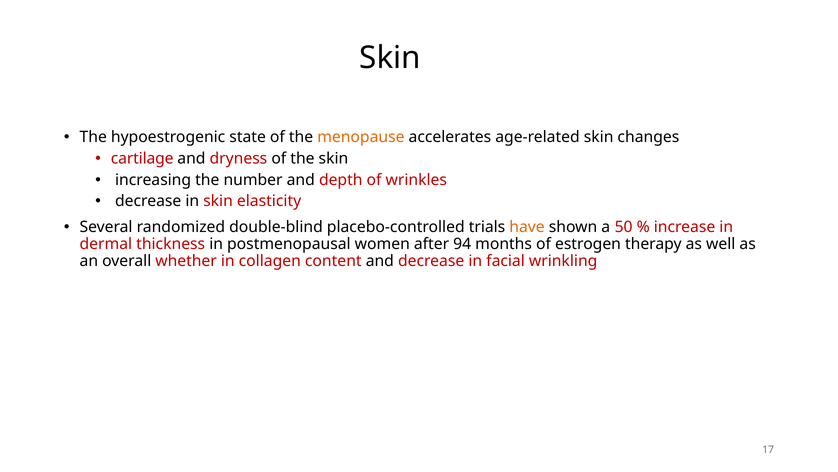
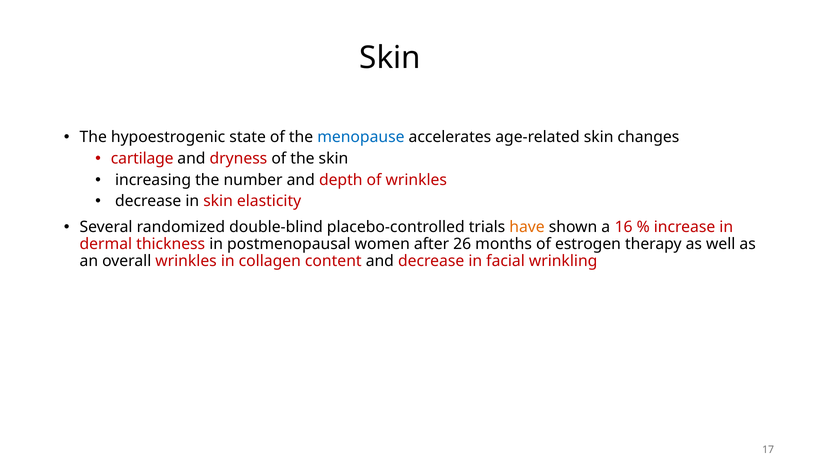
menopause colour: orange -> blue (361, 137)
50: 50 -> 16 (624, 227)
94: 94 -> 26 (462, 244)
overall whether: whether -> wrinkles (186, 261)
